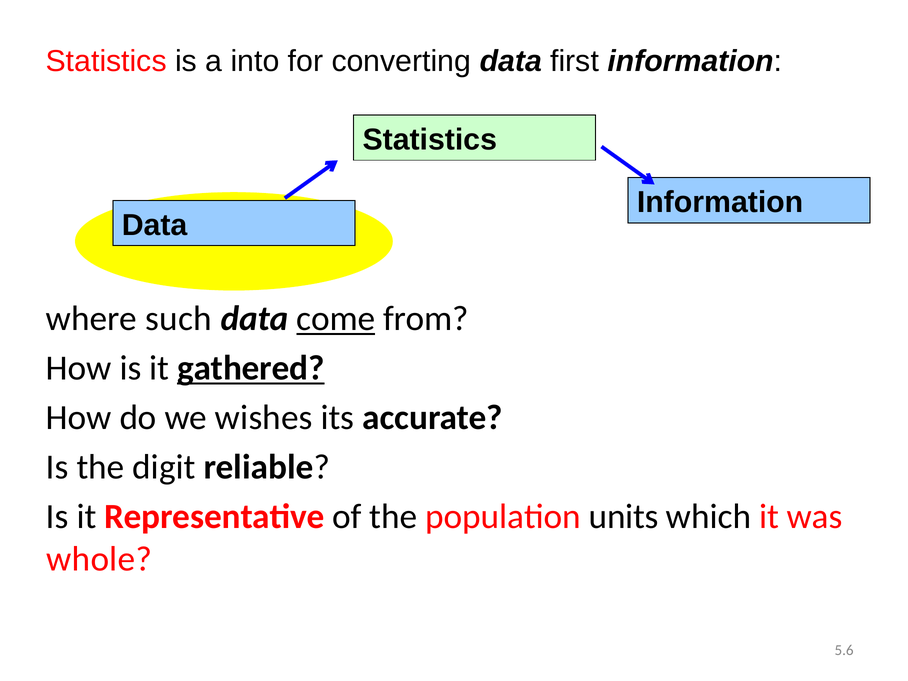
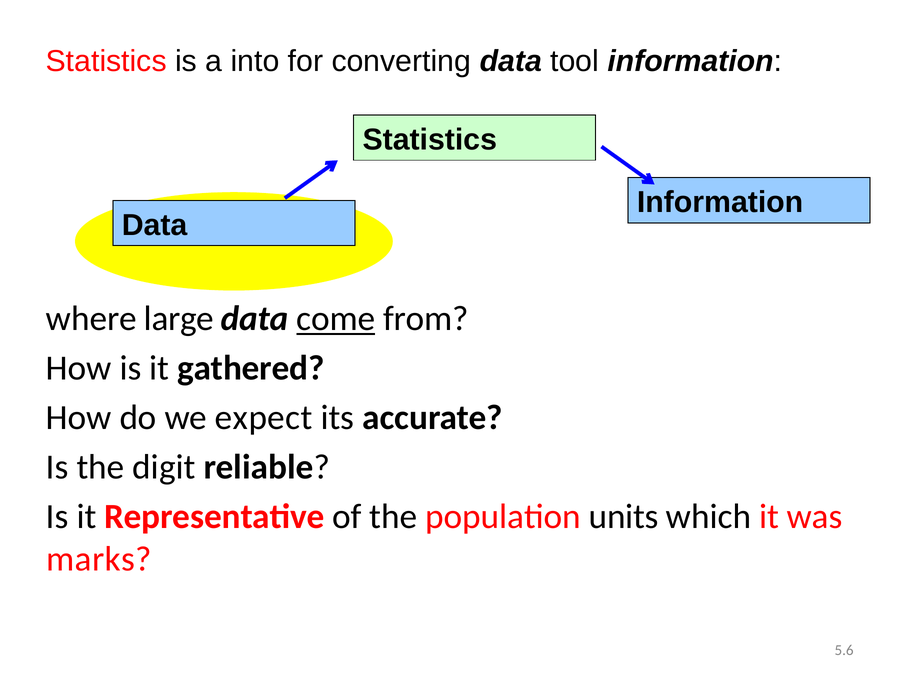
first: first -> tool (575, 61)
such: such -> large (179, 319)
gathered underline: present -> none (251, 368)
wishes: wishes -> expect (264, 418)
whole: whole -> marks (99, 559)
